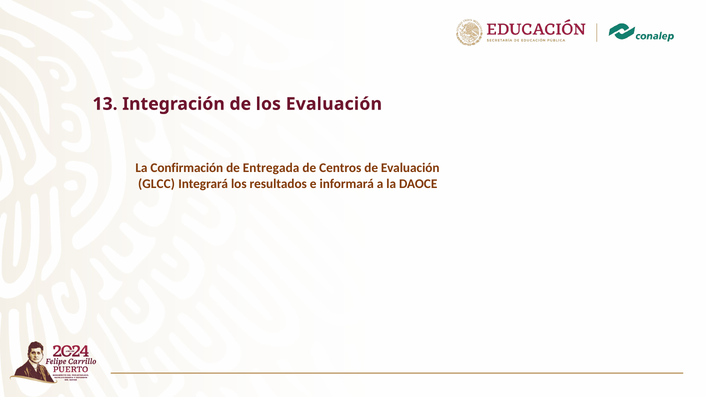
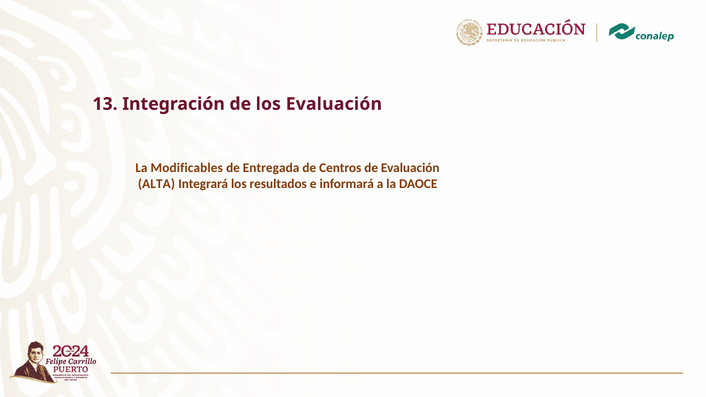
Confirmación: Confirmación -> Modificables (187, 168)
GLCC: GLCC -> ALTA (156, 184)
